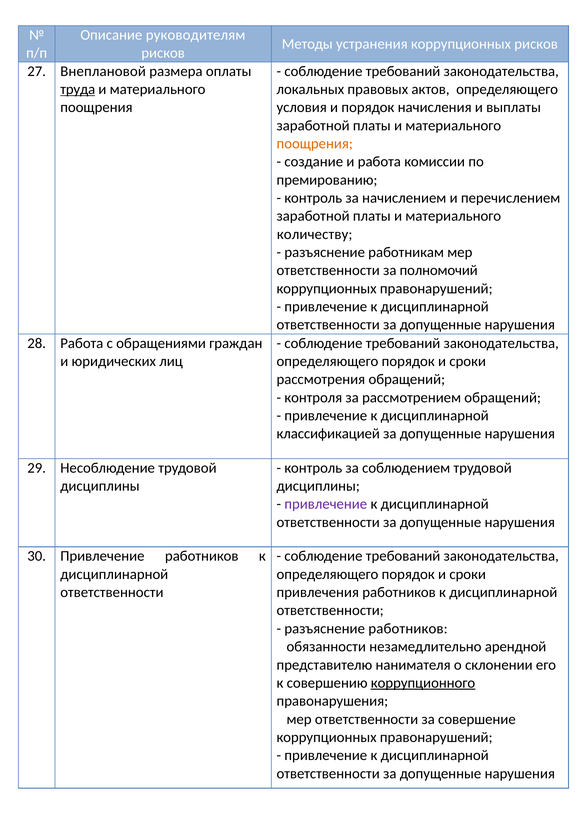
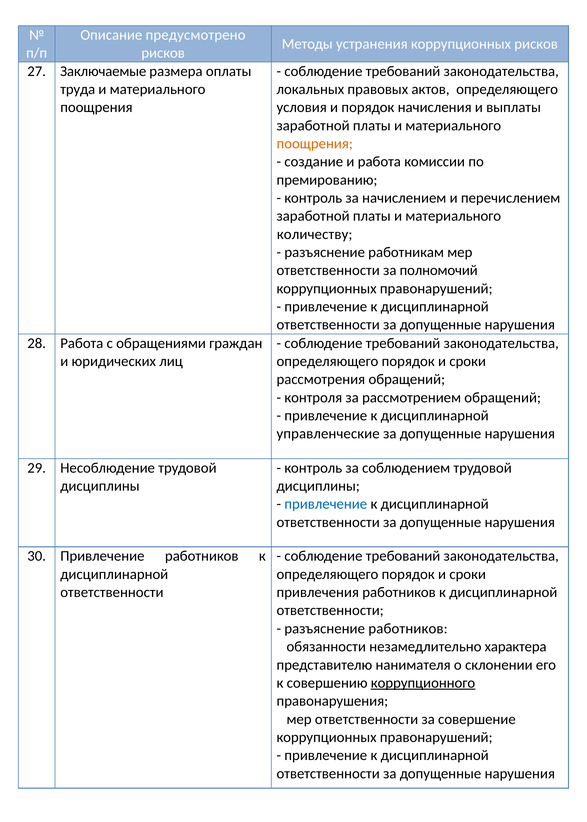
руководителям: руководителям -> предусмотрено (196, 35)
Внеплановой: Внеплановой -> Заключаемые (103, 71)
труда underline: present -> none (78, 89)
классификацией: классификацией -> управленческие (328, 434)
привлечение colour: purple -> blue (326, 504)
арендной: арендной -> характера (516, 646)
